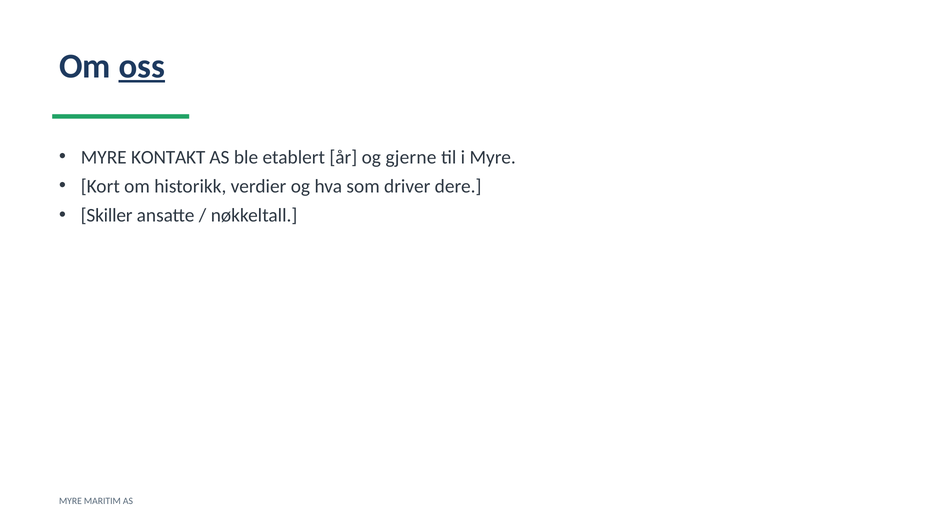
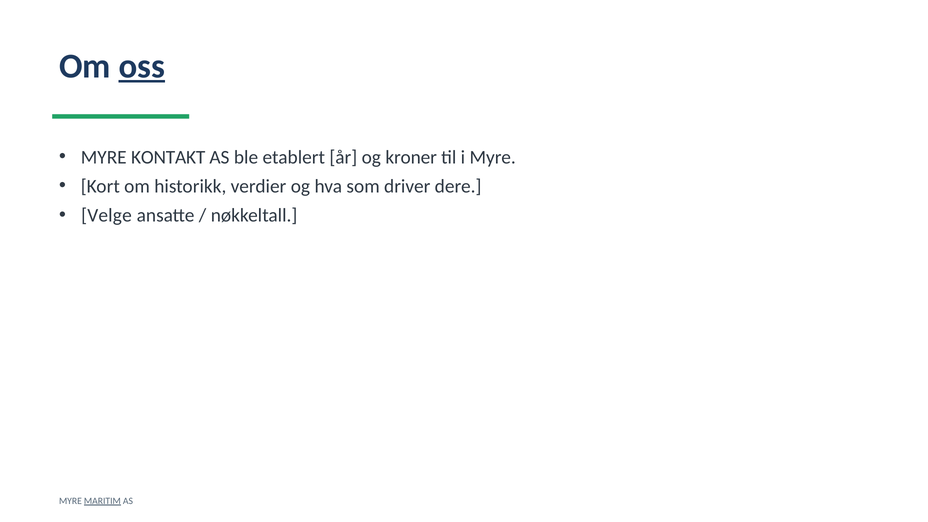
gjerne: gjerne -> kroner (411, 157)
Skiller: Skiller -> Velge (106, 215)
MARITIM underline: none -> present (102, 501)
